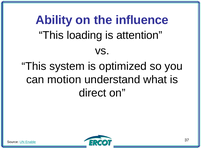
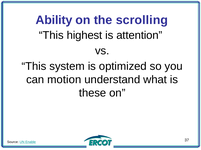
influence: influence -> scrolling (142, 20)
loading: loading -> highest (85, 35)
direct: direct -> these (93, 93)
